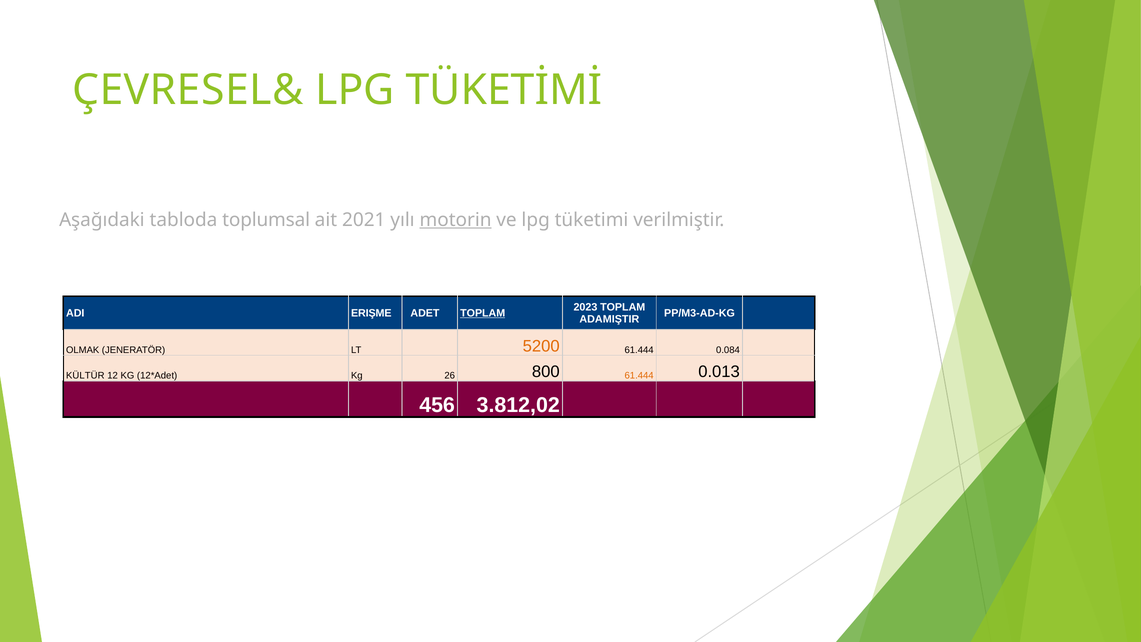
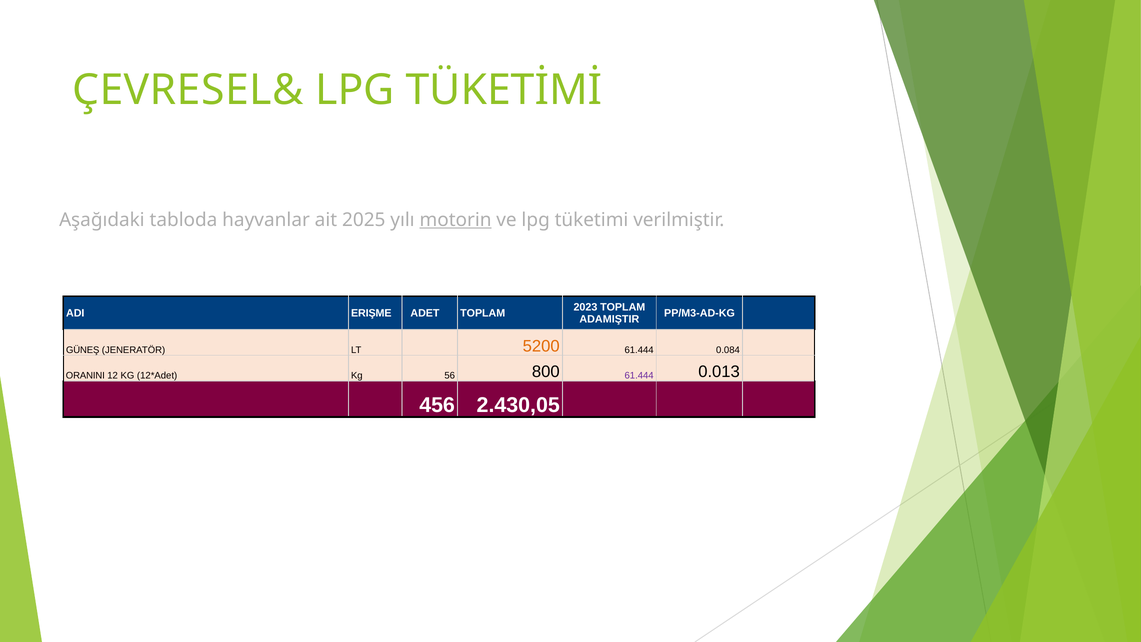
toplumsal: toplumsal -> hayvanlar (266, 220)
2021: 2021 -> 2025 (364, 220)
TOPLAM underline: present -> none (483, 313)
OLMAK: OLMAK -> GÜNEŞ (83, 350)
KÜLTÜR: KÜLTÜR -> ORANINI (85, 376)
26: 26 -> 56 (450, 376)
61.444 colour: orange -> purple (639, 376)
3.812,02: 3.812,02 -> 2.430,05 (518, 405)
